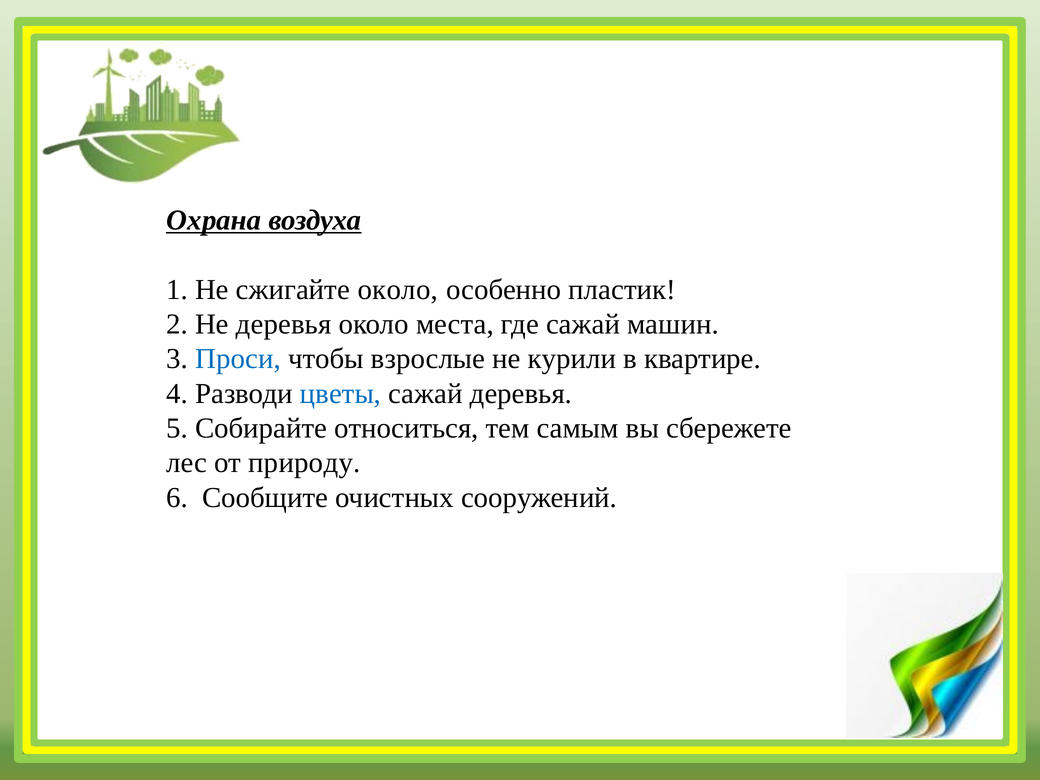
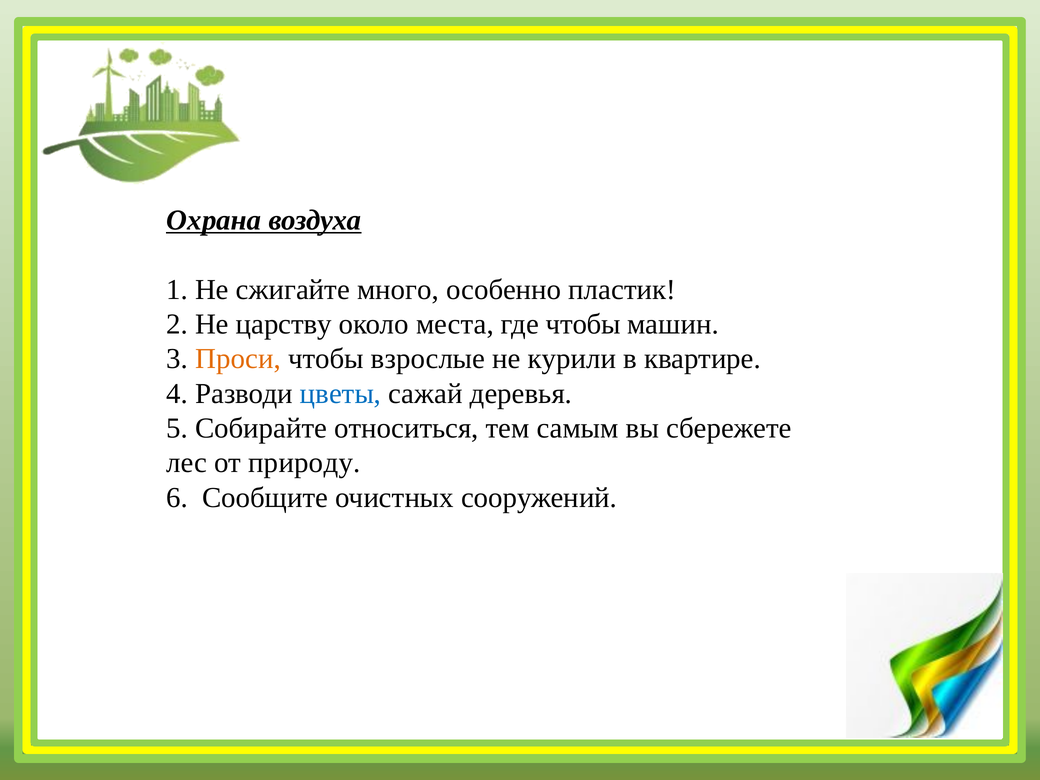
сжигайте около: около -> много (398, 290)
Не деревья: деревья -> царству (284, 324)
где сажай: сажай -> чтобы (583, 324)
Проси colour: blue -> orange (238, 359)
